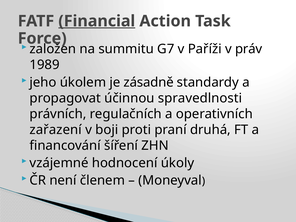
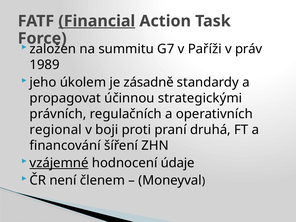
spravedlnosti: spravedlnosti -> strategickými (200, 98)
zařazení: zařazení -> regional (56, 130)
vzájemné underline: none -> present (59, 163)
úkoly: úkoly -> údaje (178, 163)
